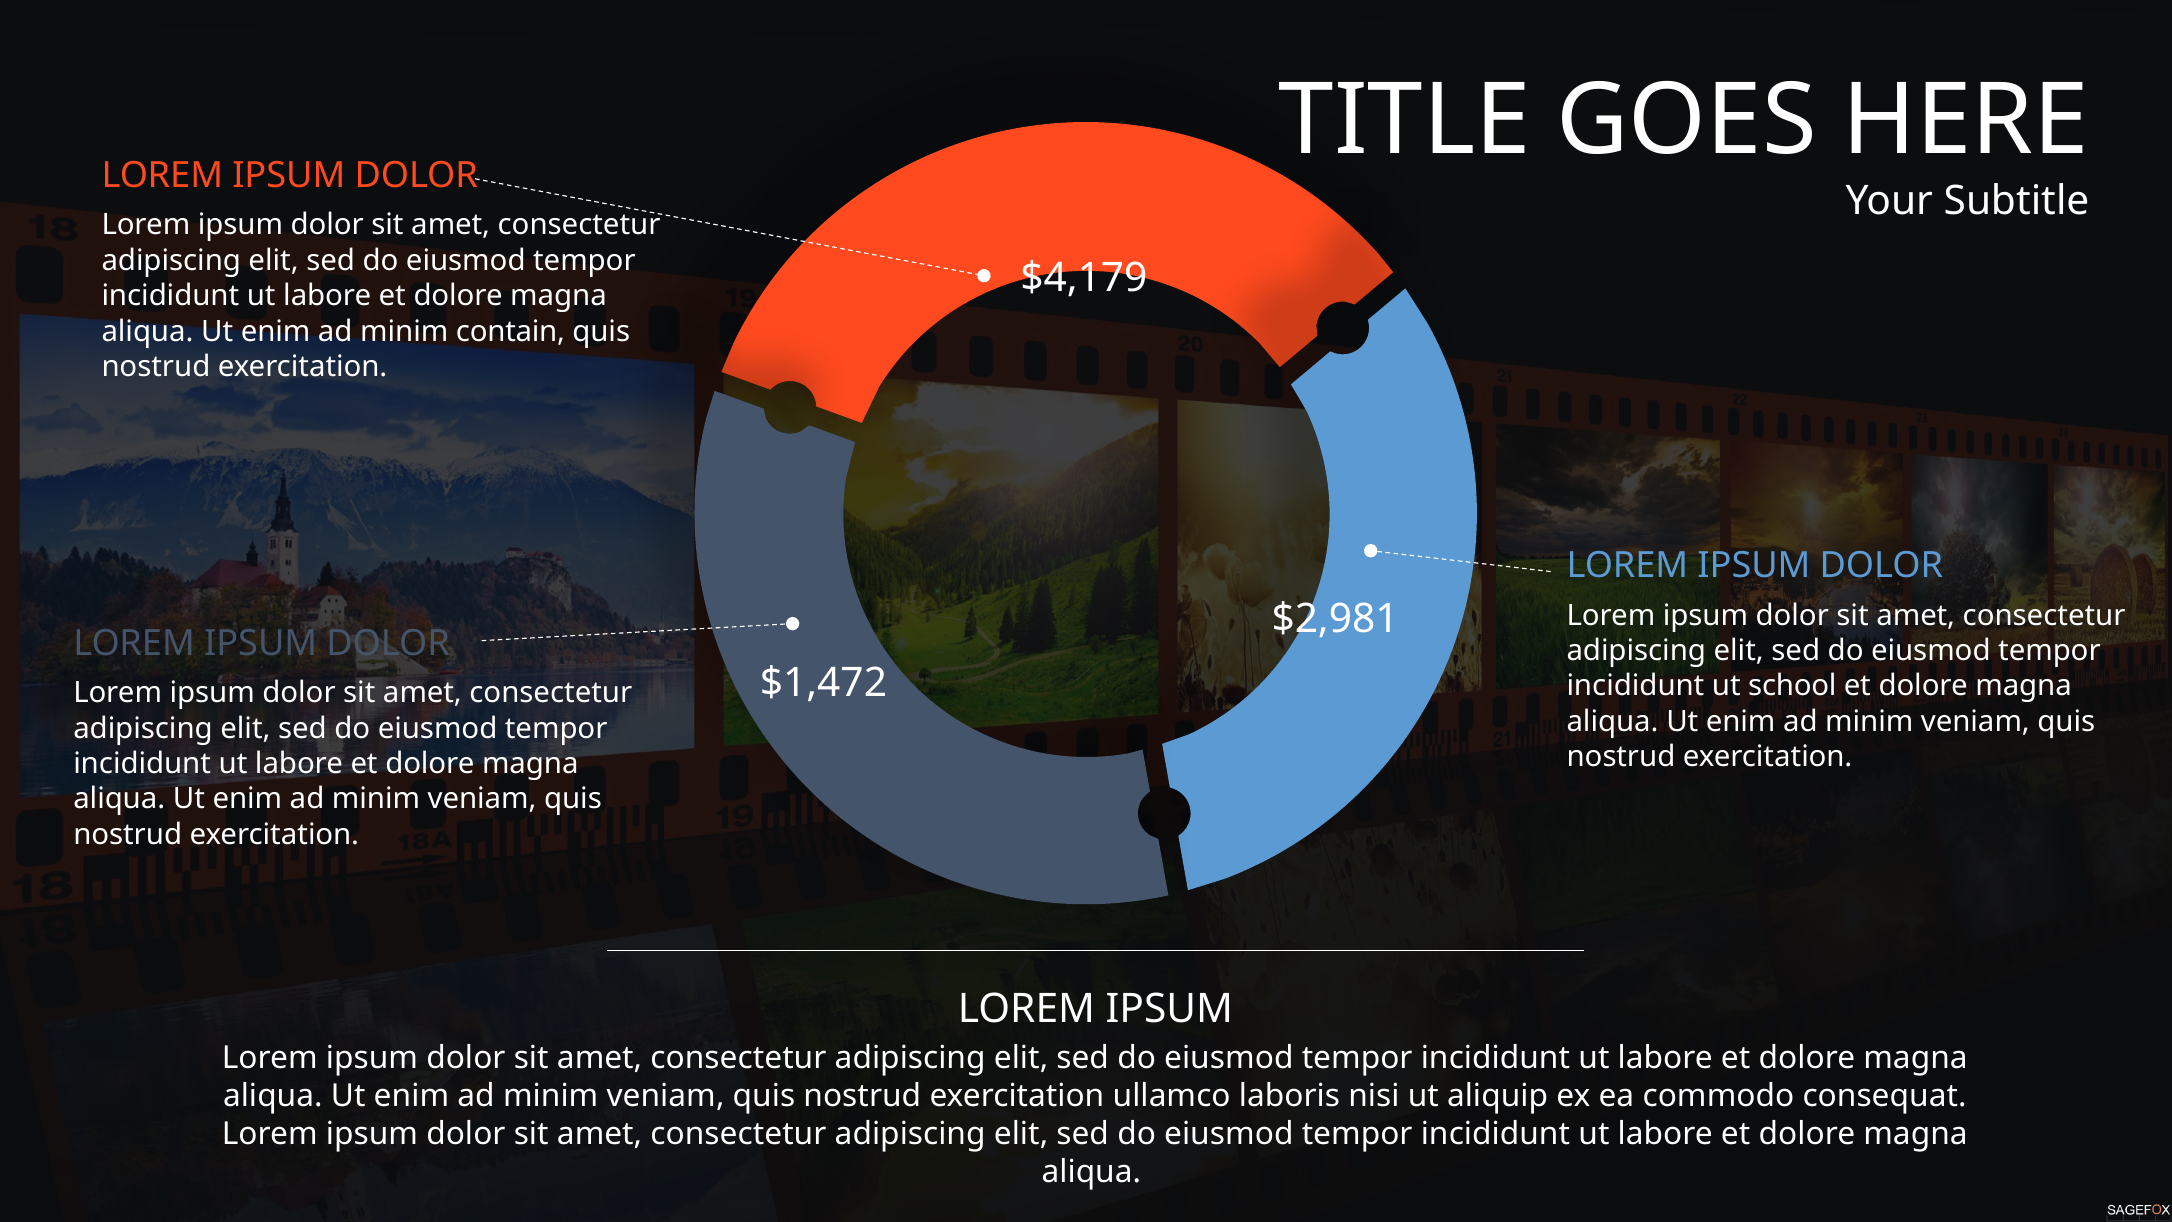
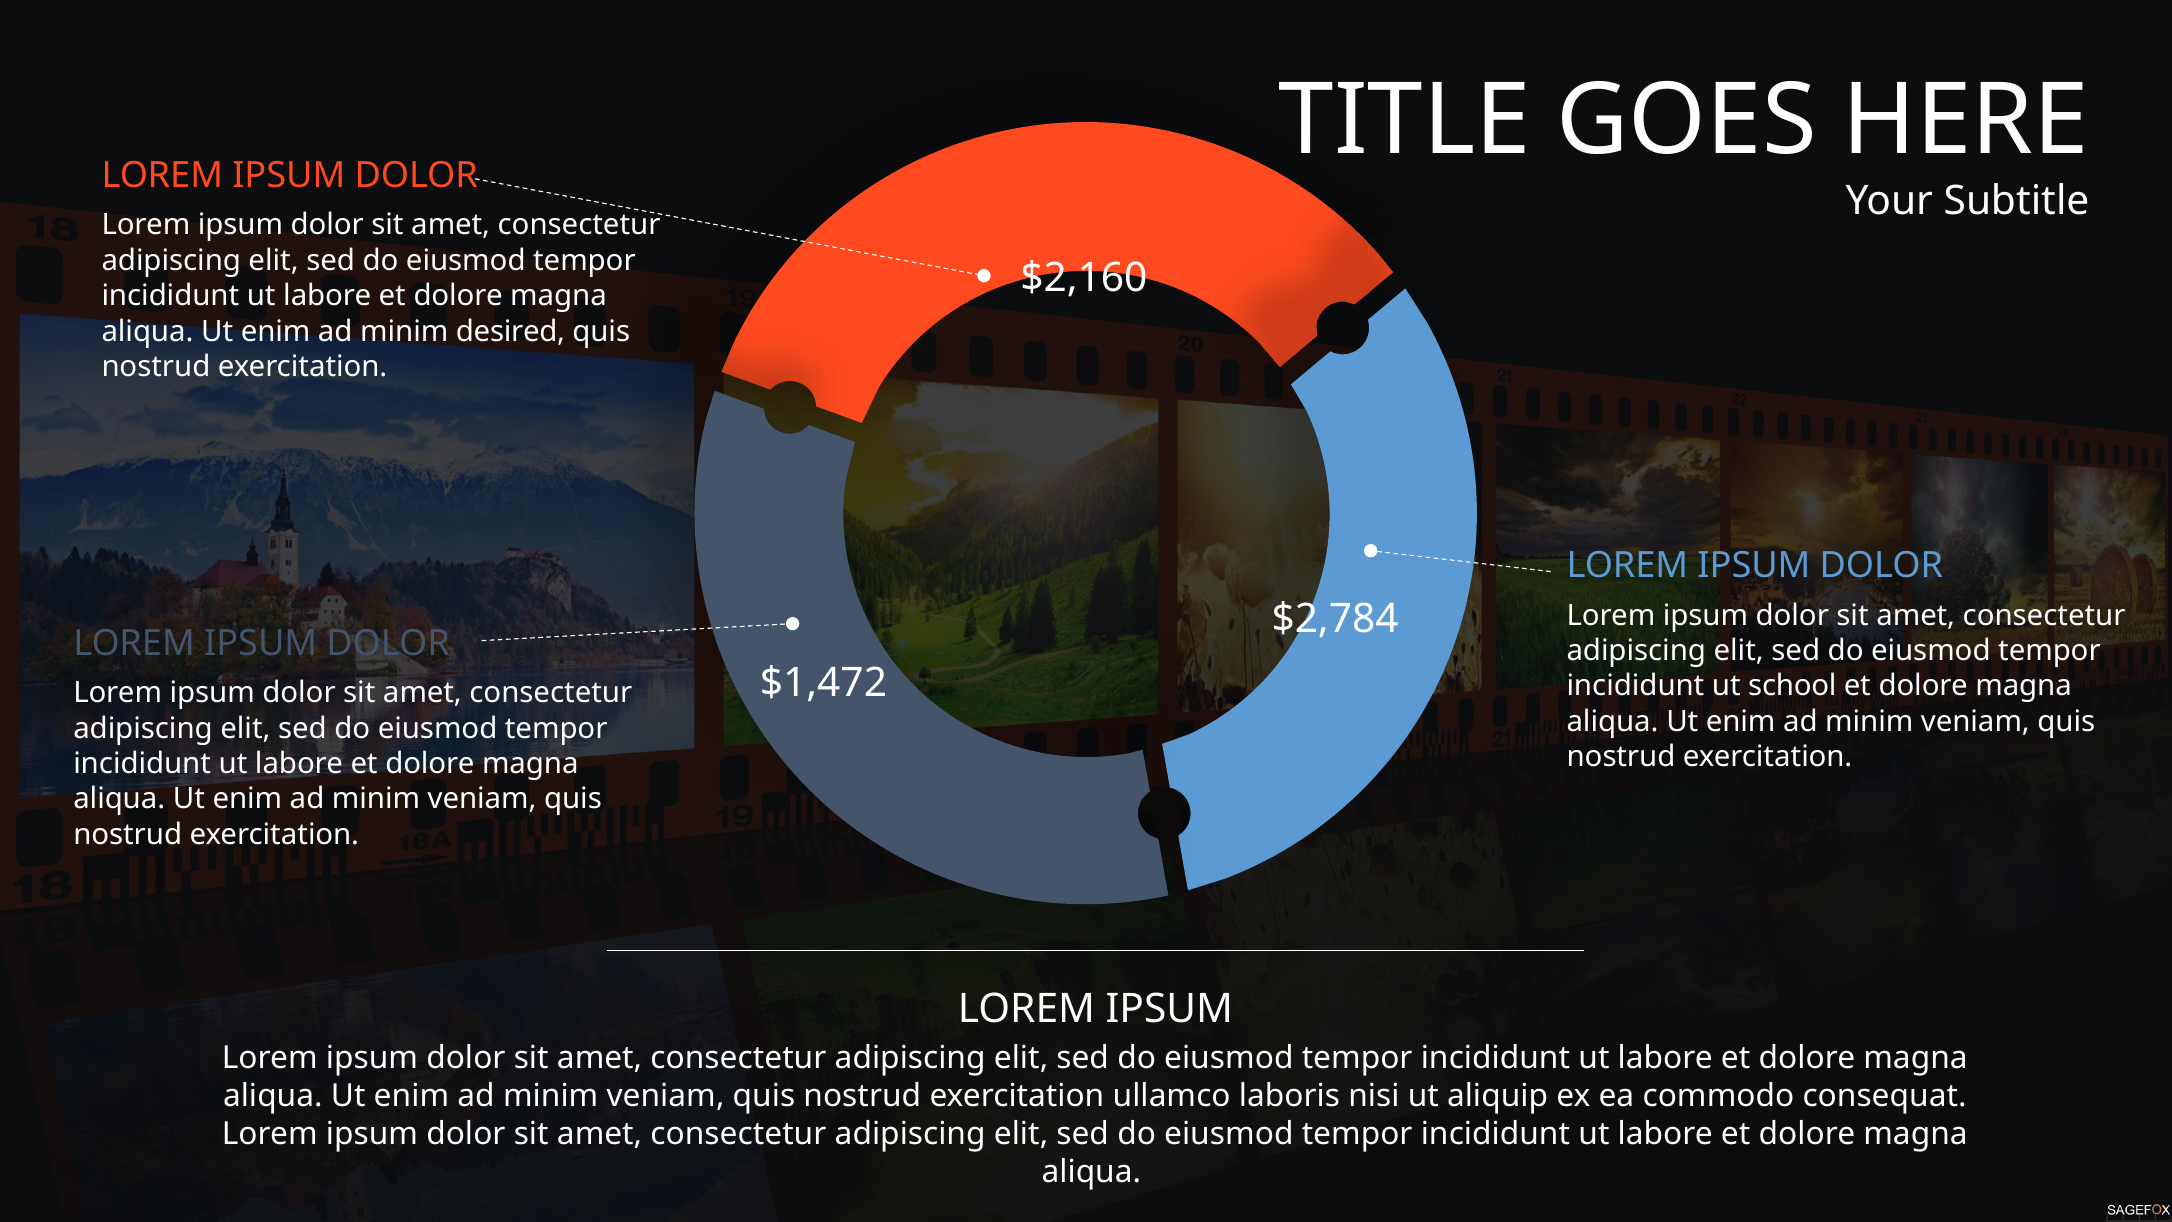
$4,179: $4,179 -> $2,160 (1084, 278)
contain: contain -> desired (510, 331)
$2,981: $2,981 -> $2,784 (1335, 619)
